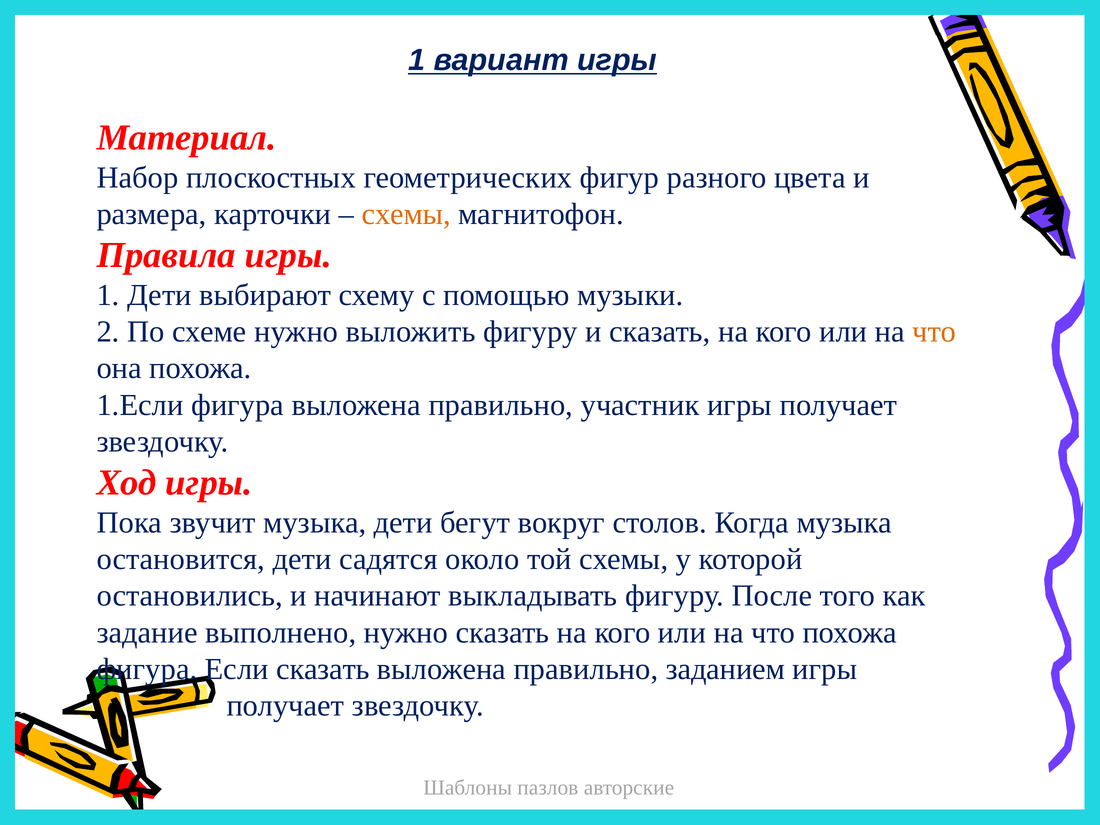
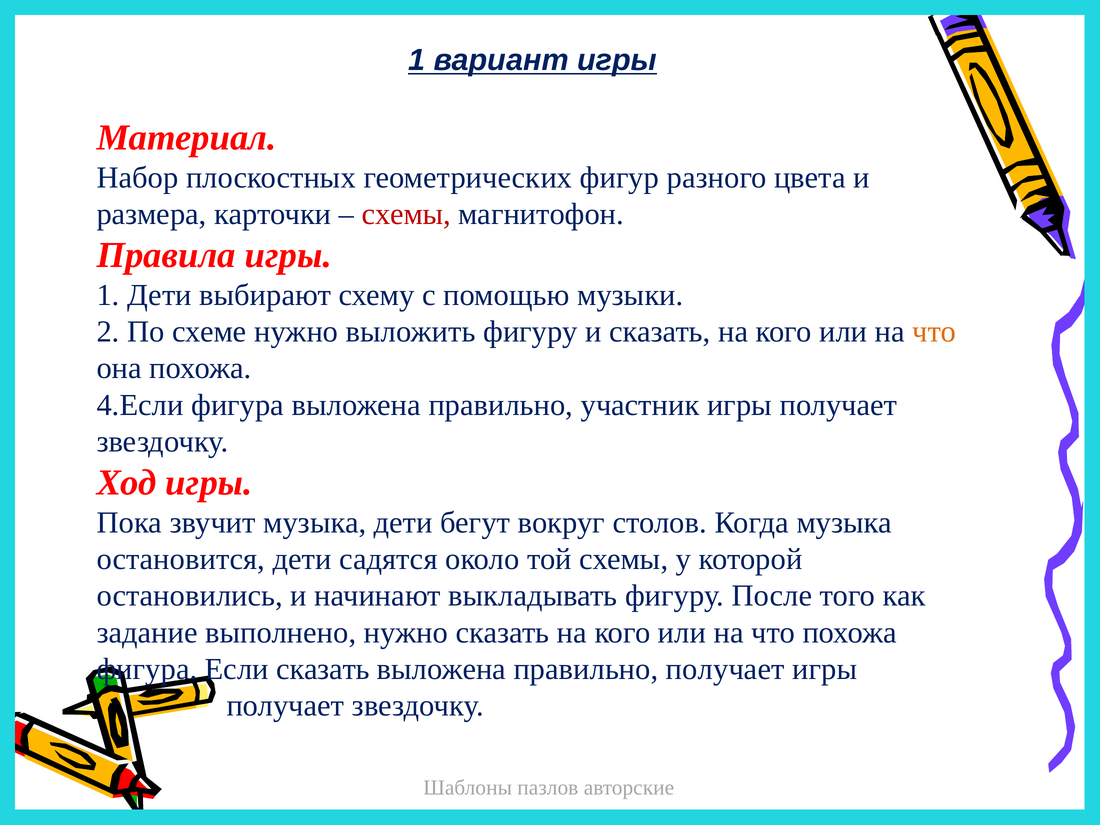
схемы colour: orange -> red (406, 214)
1.Если: 1.Если -> 4.Если (140, 405)
правильно заданием: заданием -> получает (725, 669)
